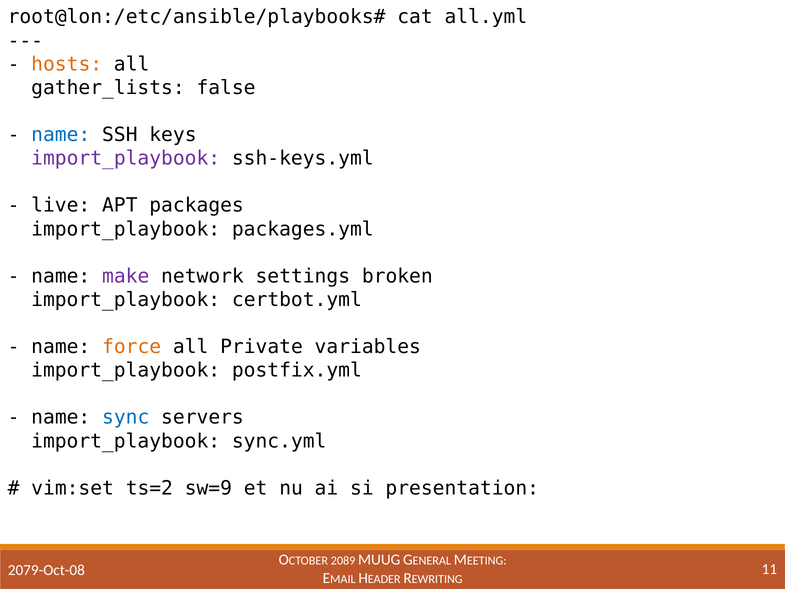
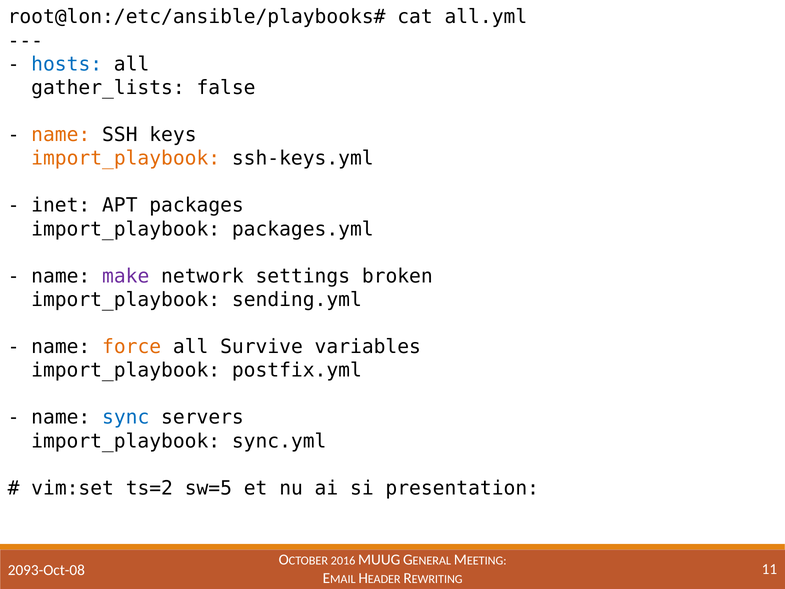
hosts colour: orange -> blue (67, 64)
name colour: blue -> orange (61, 135)
import_playbook colour: purple -> orange (126, 158)
live: live -> inet (61, 205)
certbot.yml: certbot.yml -> sending.yml (297, 300)
Private: Private -> Survive (262, 347)
sw=9: sw=9 -> sw=5 (208, 488)
2089: 2089 -> 2016 (343, 560)
2079-Oct-08: 2079-Oct-08 -> 2093-Oct-08 (46, 570)
